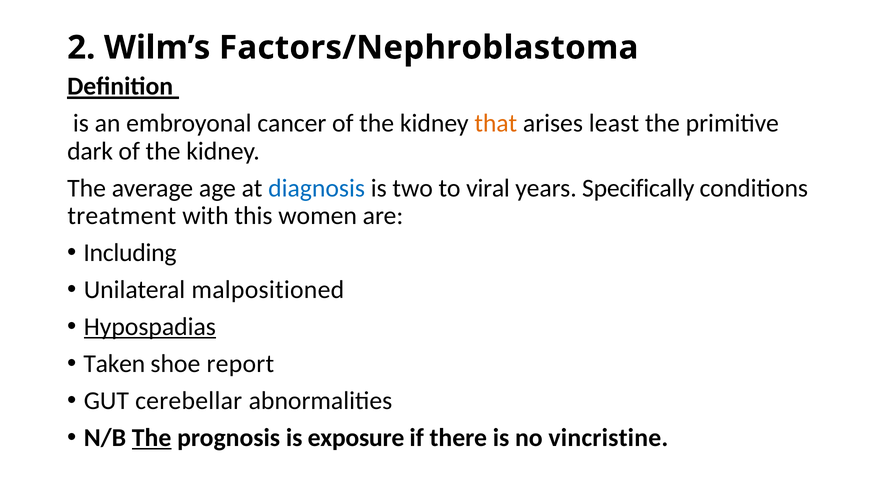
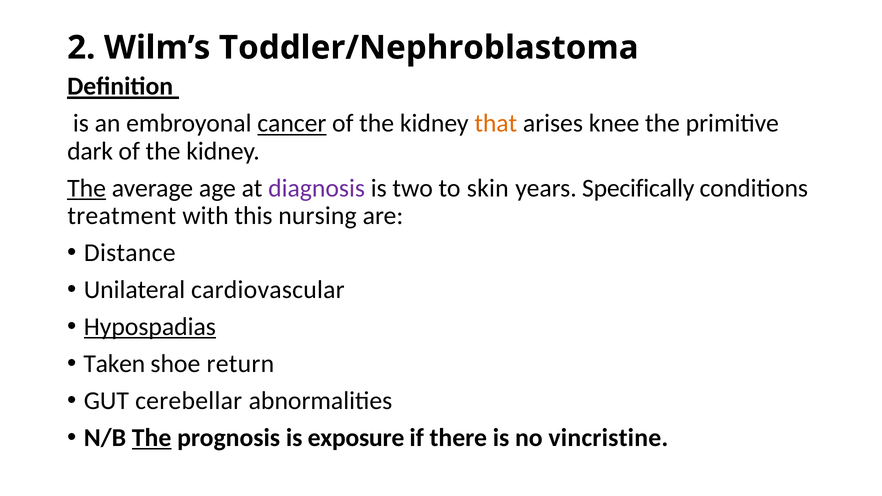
Factors/Nephroblastoma: Factors/Nephroblastoma -> Toddler/Nephroblastoma (429, 48)
cancer underline: none -> present (292, 123)
least: least -> knee (614, 123)
The underline: none -> present (87, 188)
diagnosis colour: blue -> purple (317, 188)
viral: viral -> skin (488, 188)
women: women -> nursing (317, 216)
Including: Including -> Distance (130, 253)
malpositioned: malpositioned -> cardiovascular (268, 290)
report: report -> return (240, 364)
